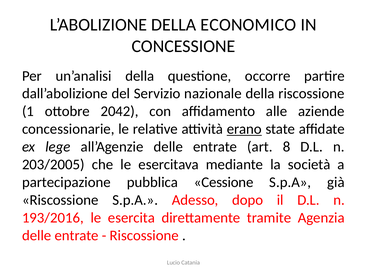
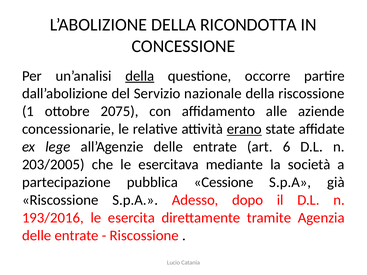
ECONOMICO: ECONOMICO -> RICONDOTTA (248, 25)
della underline: none -> present (140, 76)
2042: 2042 -> 2075 (120, 111)
8: 8 -> 6 (287, 147)
